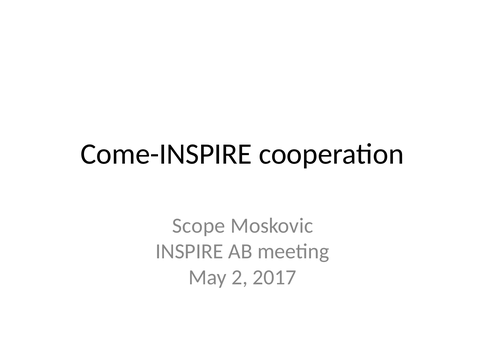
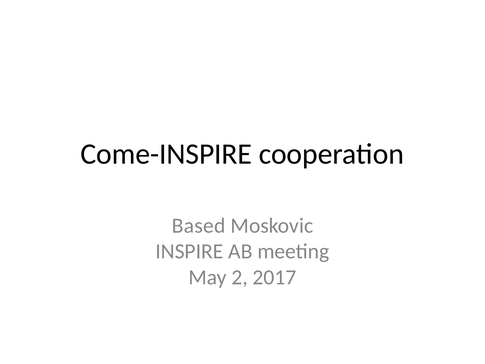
Scope: Scope -> Based (199, 225)
